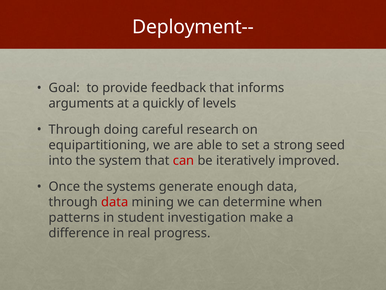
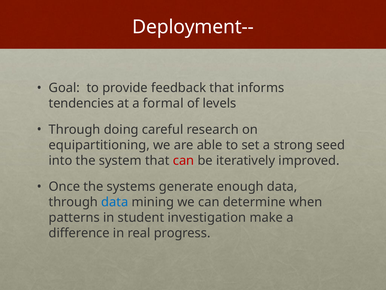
arguments: arguments -> tendencies (81, 103)
quickly: quickly -> formal (163, 103)
data colour: red -> blue (115, 202)
